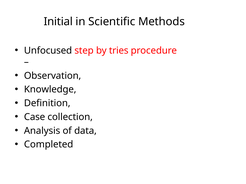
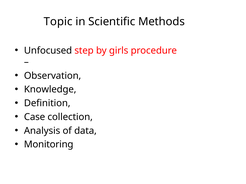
Initial: Initial -> Topic (58, 22)
tries: tries -> girls (119, 51)
Completed: Completed -> Monitoring (49, 145)
